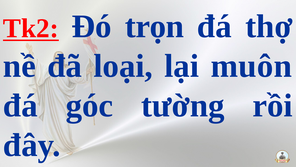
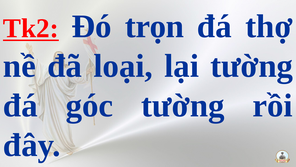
lại muôn: muôn -> tường (252, 66)
